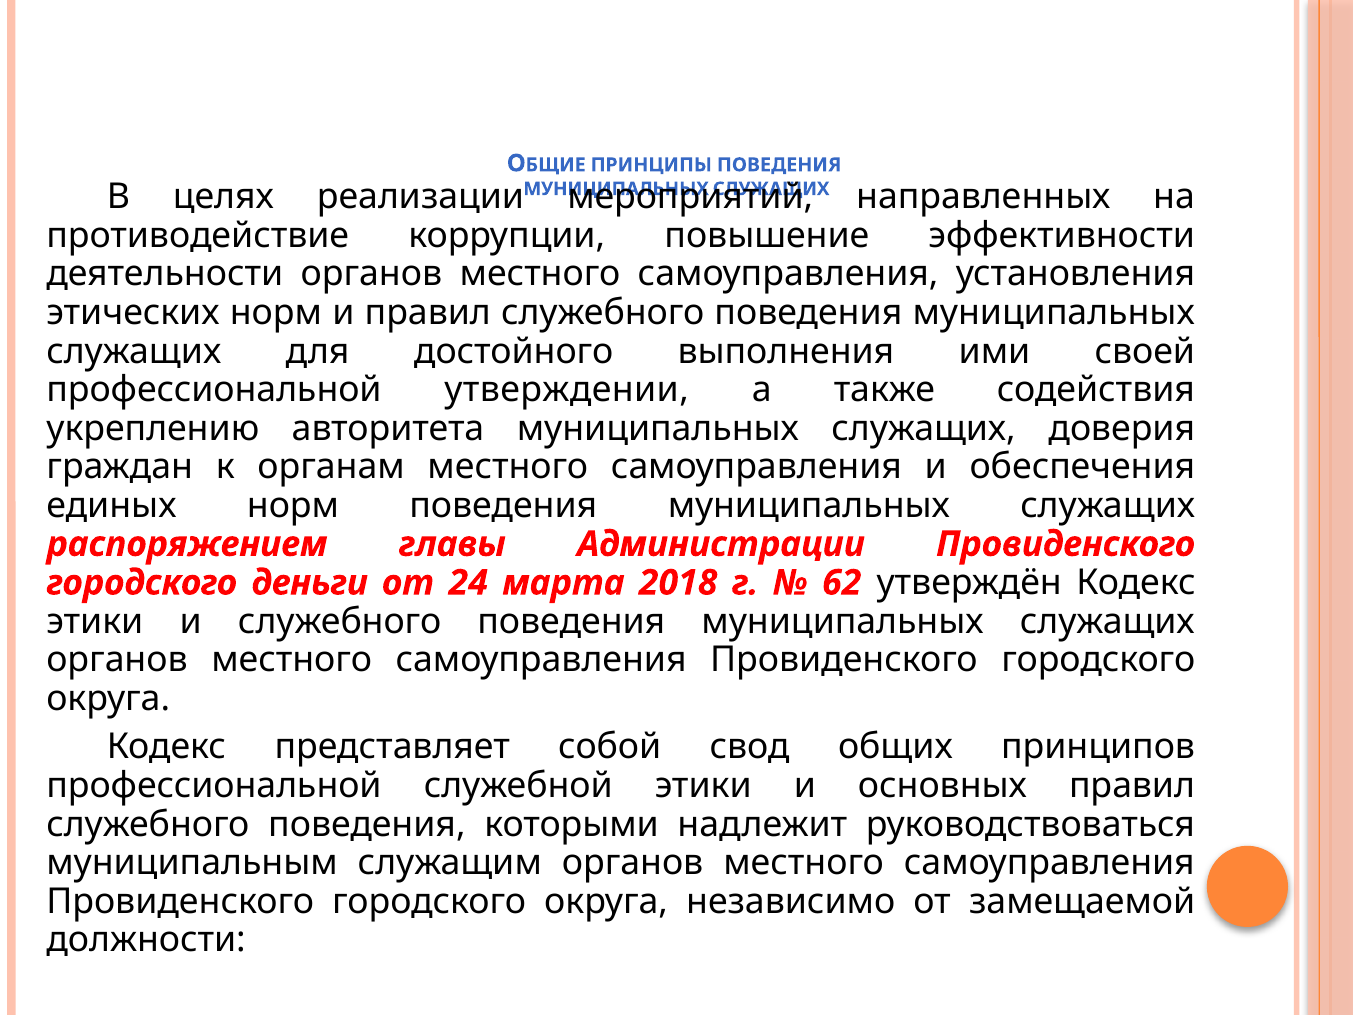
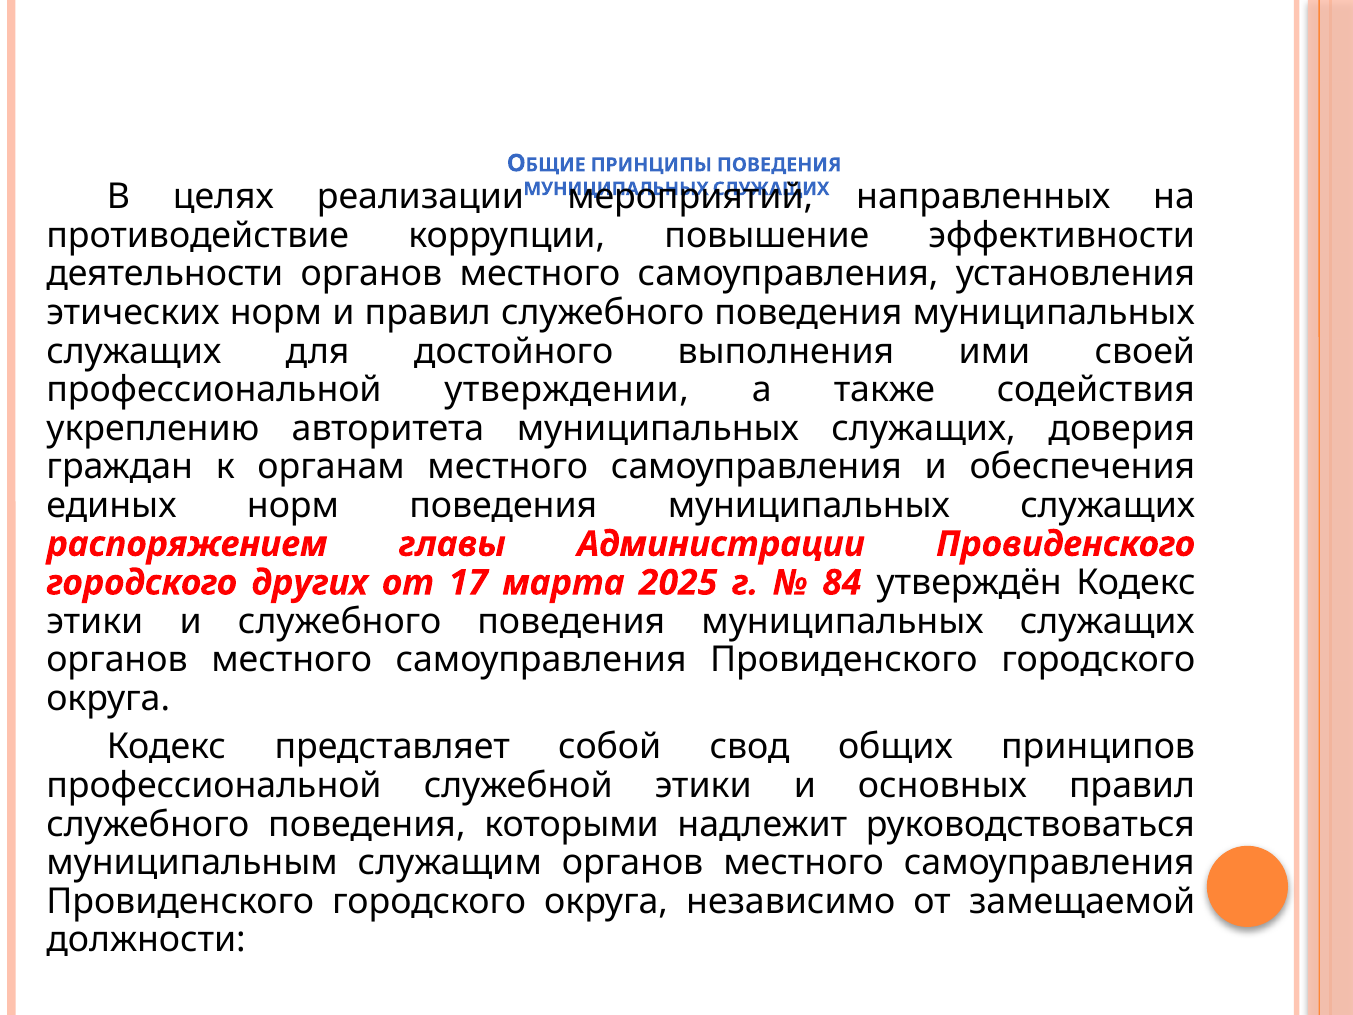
деньги: деньги -> других (310, 583)
24: 24 -> 17 (468, 583)
2018: 2018 -> 2025 (678, 583)
62: 62 -> 84 (842, 583)
